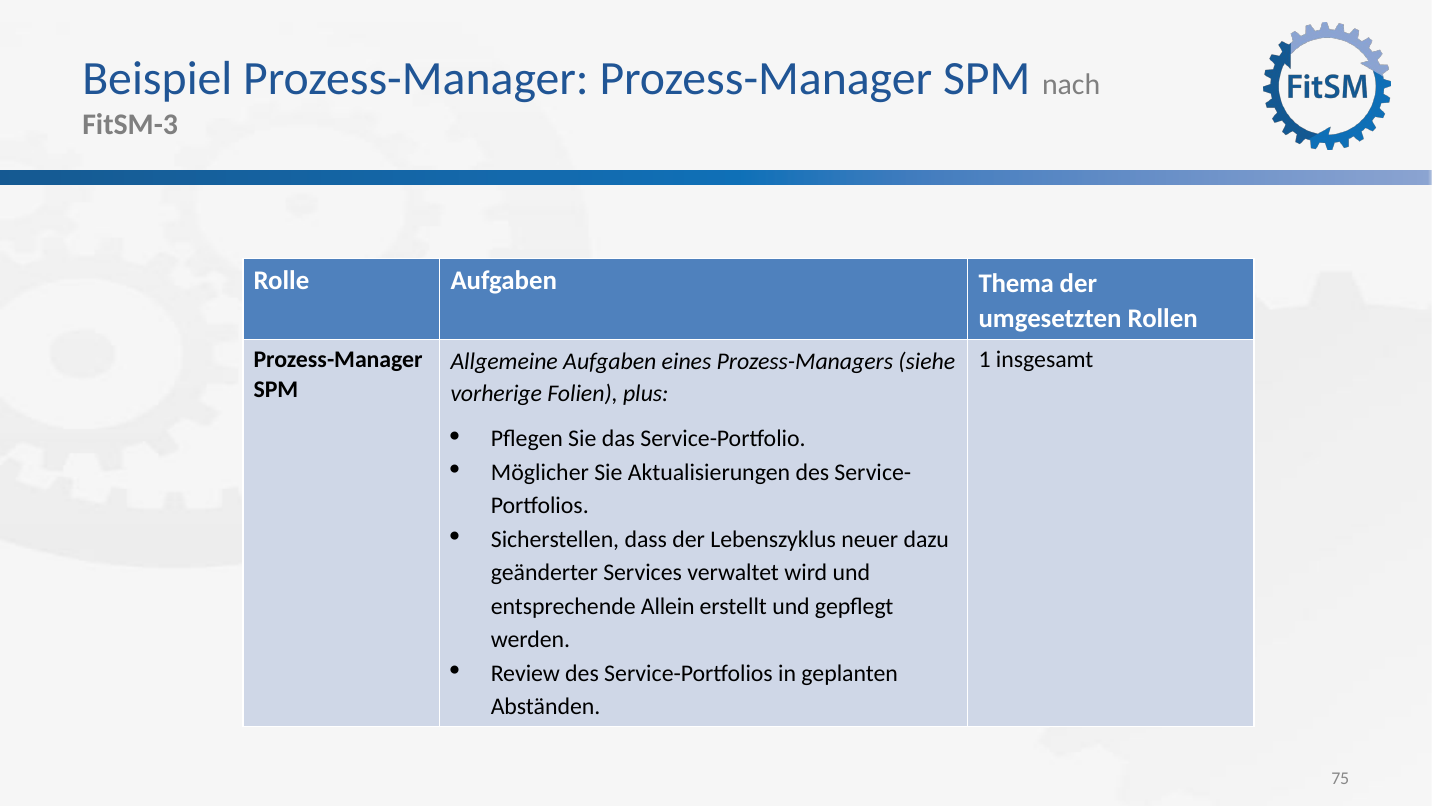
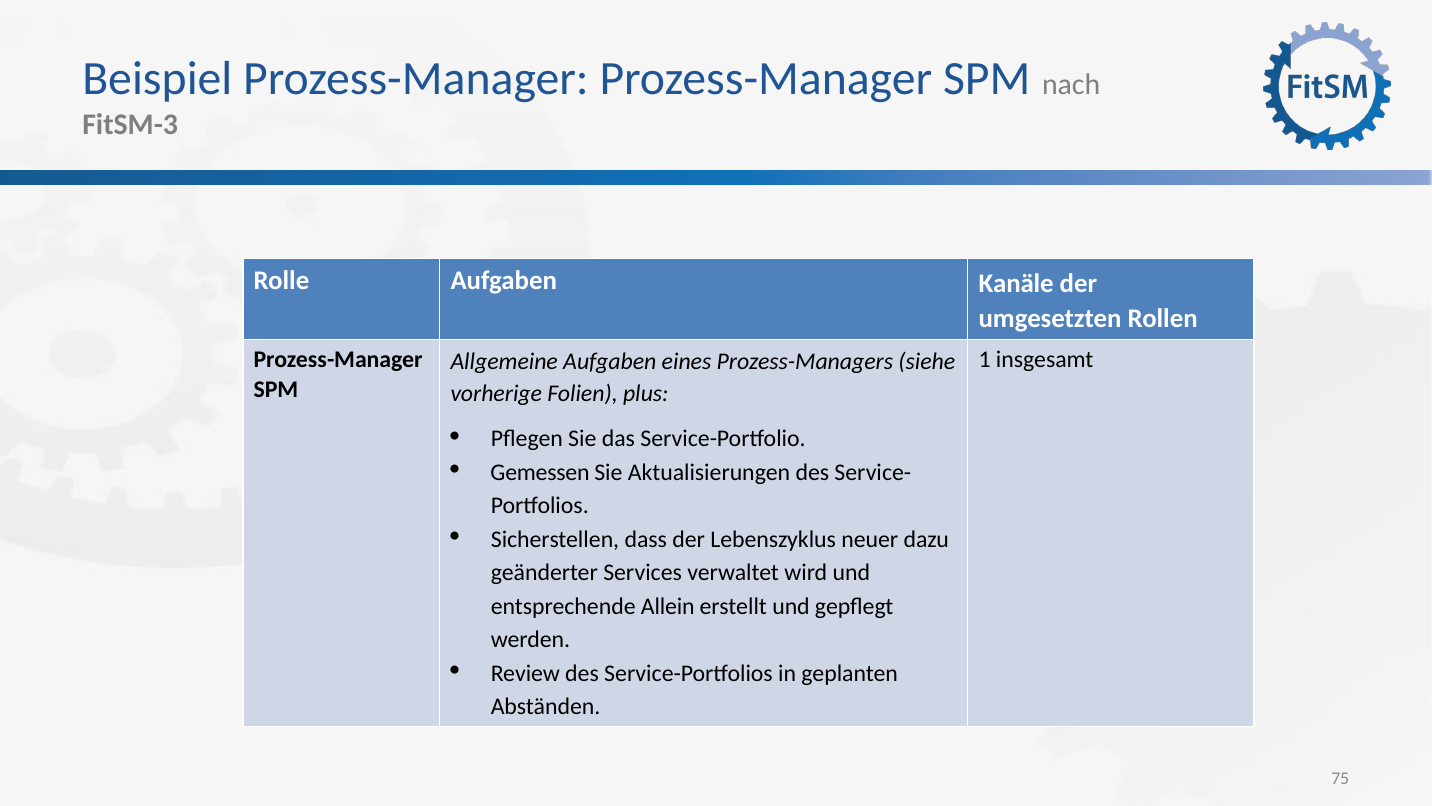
Thema: Thema -> Kanäle (1016, 283)
Möglicher: Möglicher -> Gemessen (540, 472)
